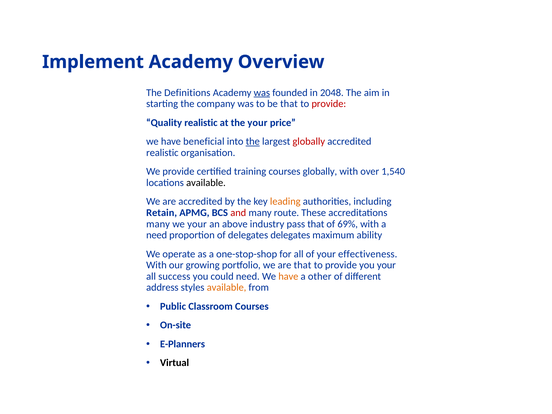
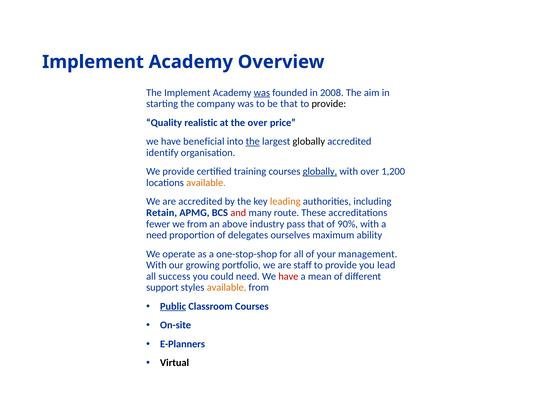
The Definitions: Definitions -> Implement (187, 93)
2048: 2048 -> 2008 (332, 93)
provide colour: red -> black (329, 104)
the your: your -> over (257, 123)
globally colour: red -> black (309, 142)
realistic: realistic -> identify (162, 153)
globally underline: none -> present (320, 172)
1,540: 1,540 -> 1,200 (393, 172)
available colour: black -> orange (206, 183)
many: many -> fewer (158, 224)
we your: your -> from (197, 224)
69%: 69% -> 90% (348, 224)
delegates delegates: delegates -> ourselves (290, 235)
effectiveness: effectiveness -> management (368, 254)
are that: that -> staff (303, 265)
you your: your -> lead (386, 265)
have colour: orange -> red (288, 276)
other: other -> mean (320, 276)
address: address -> support (162, 288)
Public underline: none -> present (173, 306)
